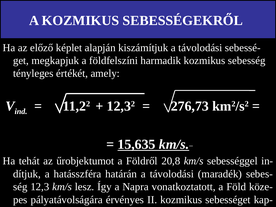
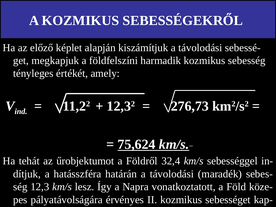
15,635: 15,635 -> 75,624 (137, 144)
20,8: 20,8 -> 32,4 (171, 161)
